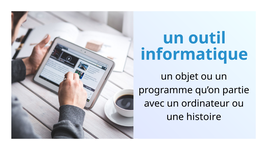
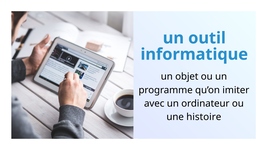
partie: partie -> imiter (236, 90)
